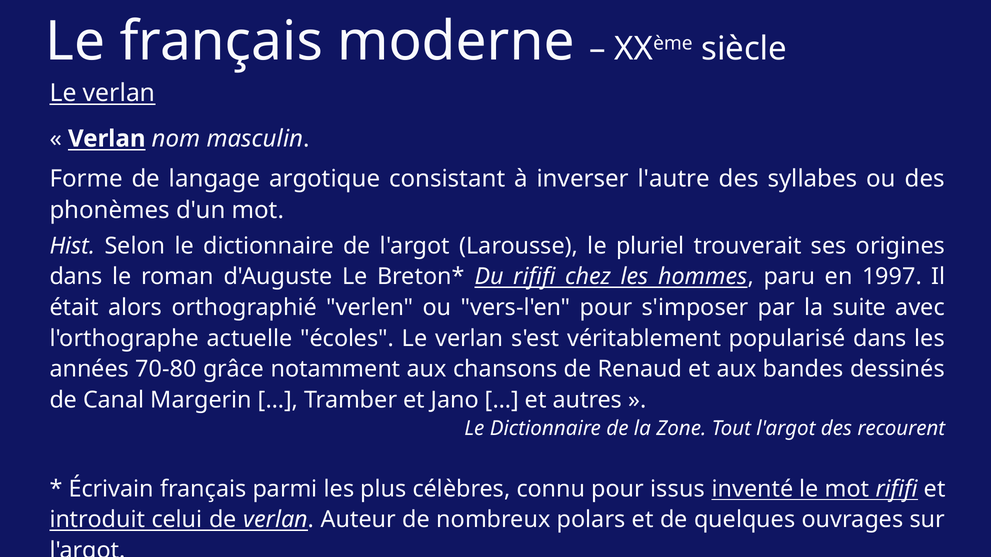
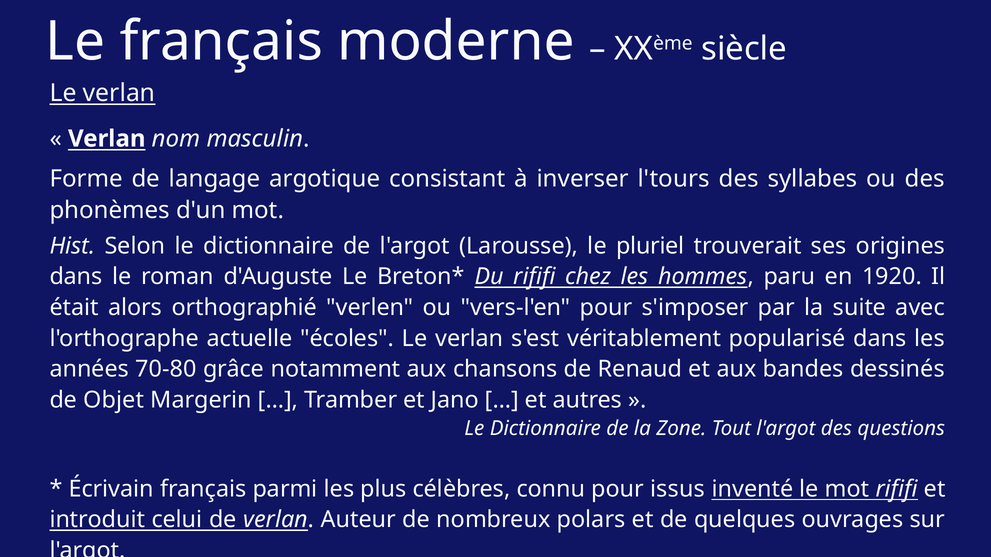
l'autre: l'autre -> l'tours (674, 179)
1997: 1997 -> 1920 (892, 277)
Canal: Canal -> Objet (114, 400)
recourent: recourent -> questions (901, 429)
